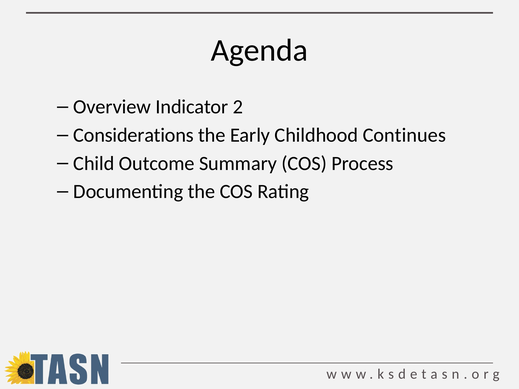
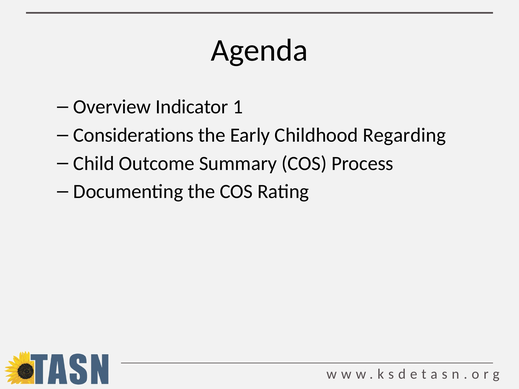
2: 2 -> 1 (238, 107)
Continues: Continues -> Regarding (404, 135)
